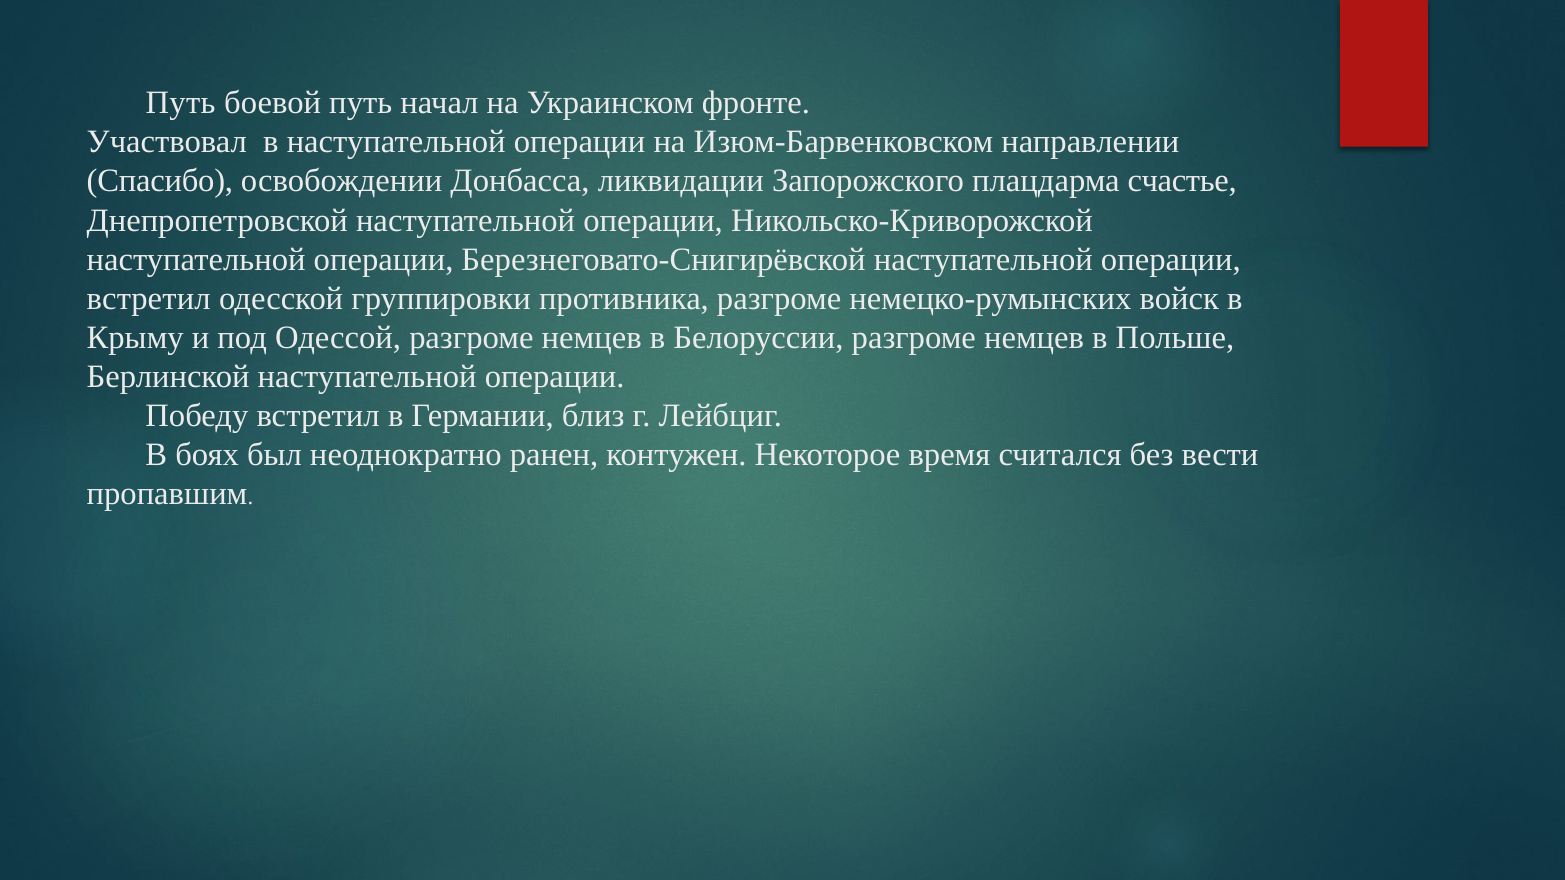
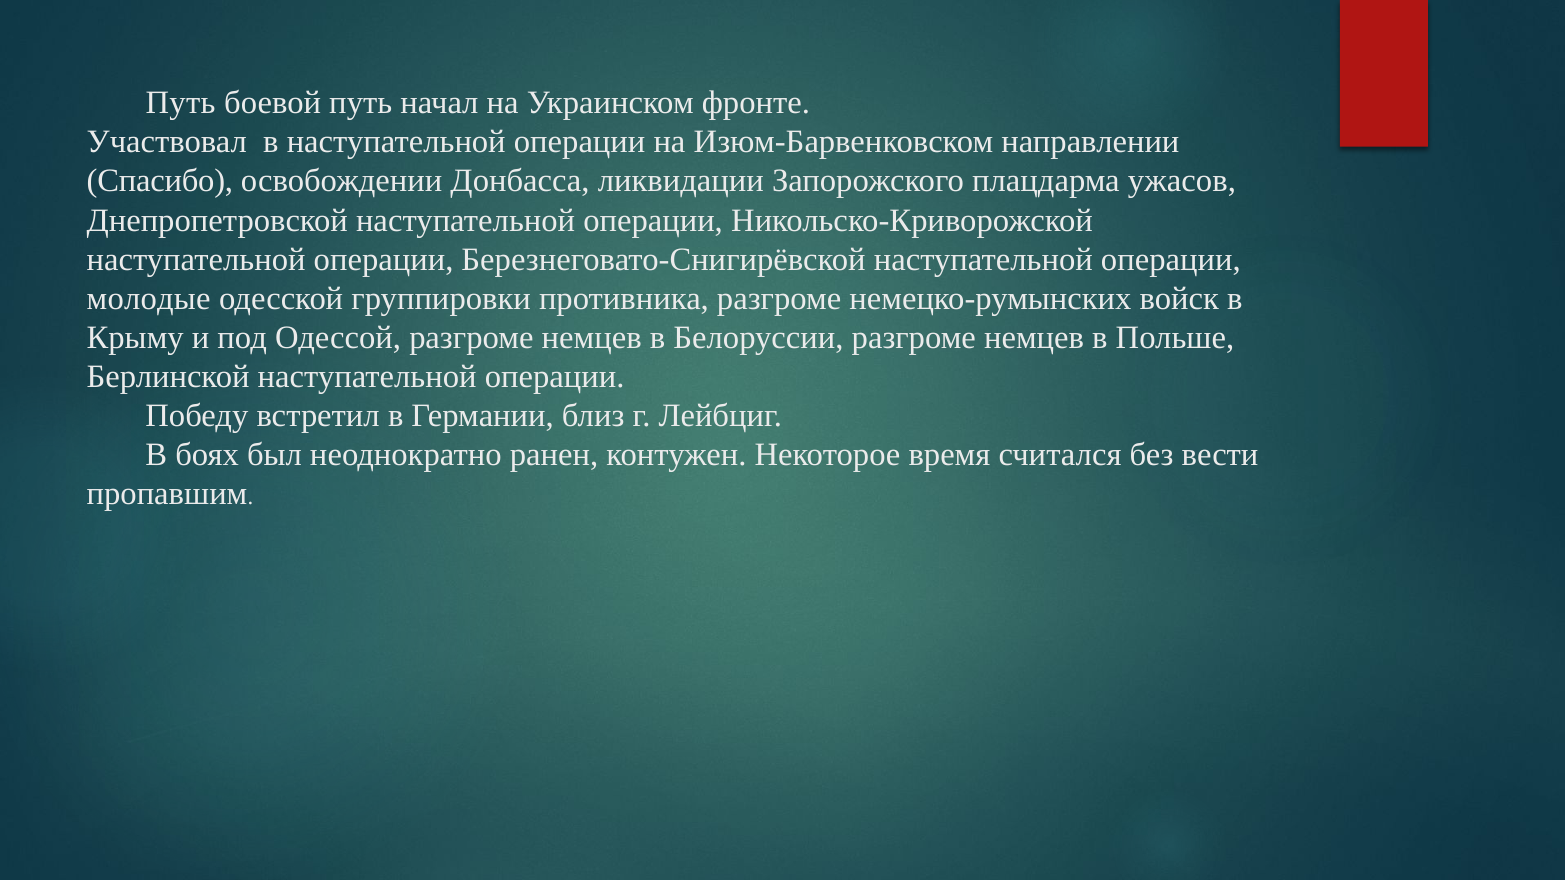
счастье: счастье -> ужасов (1182, 181)
встретил: встретил -> молодые (149, 299)
